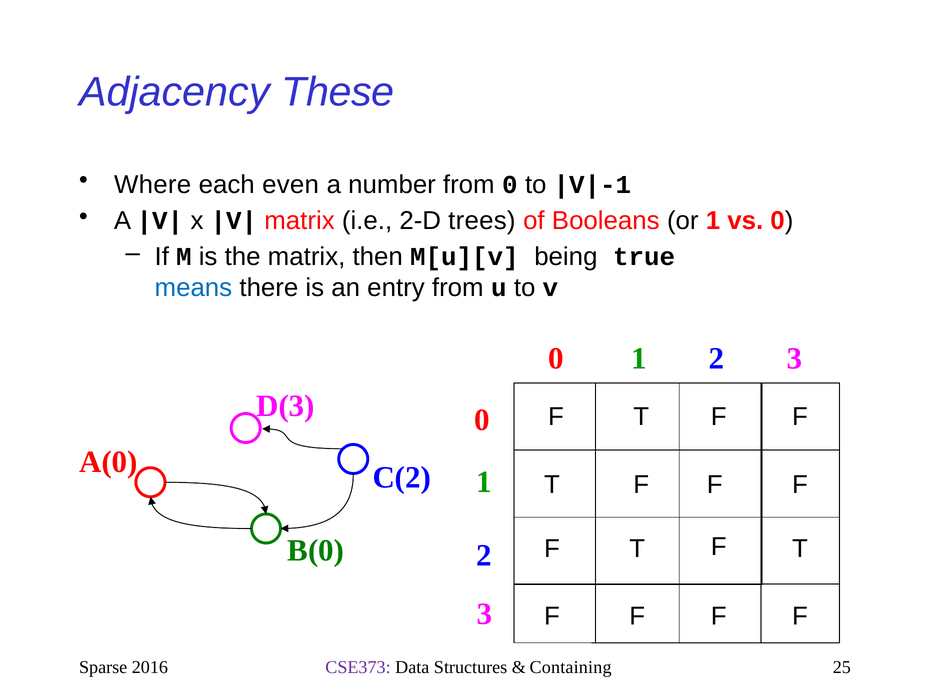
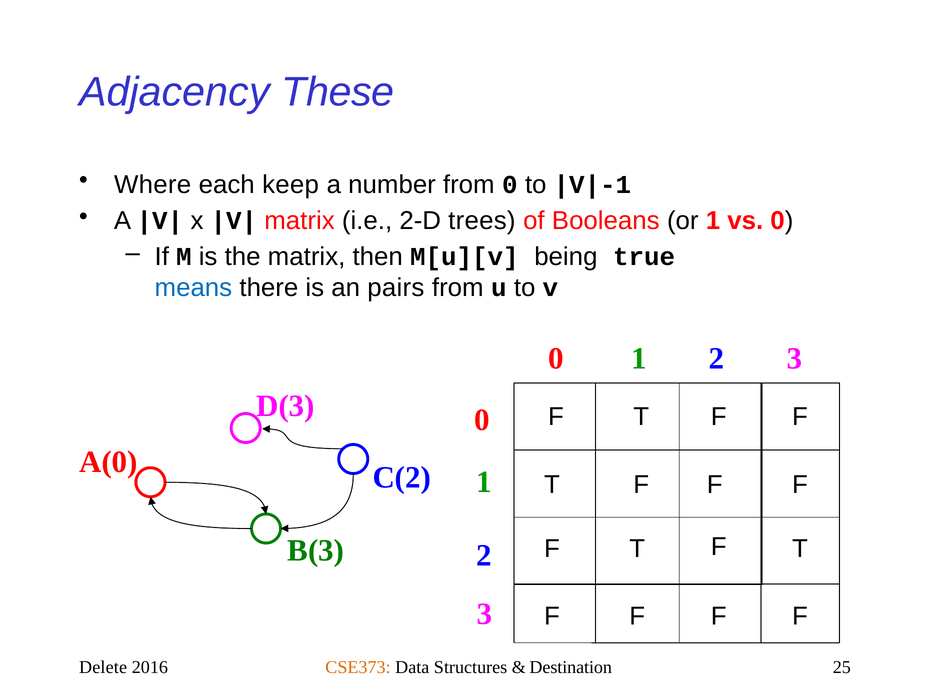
even: even -> keep (291, 185)
entry: entry -> pairs (396, 288)
B(0: B(0 -> B(3 (316, 551)
Sparse: Sparse -> Delete (103, 668)
CSE373 colour: purple -> orange (358, 668)
Containing: Containing -> Destination (571, 668)
